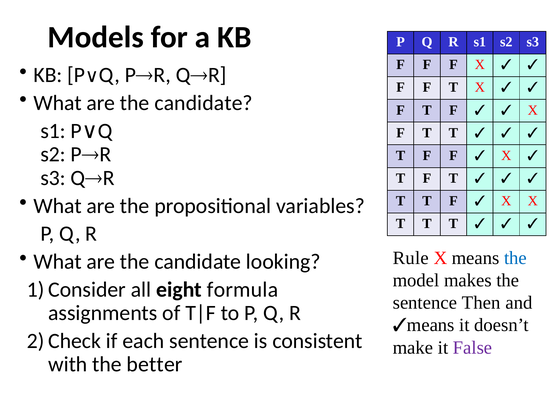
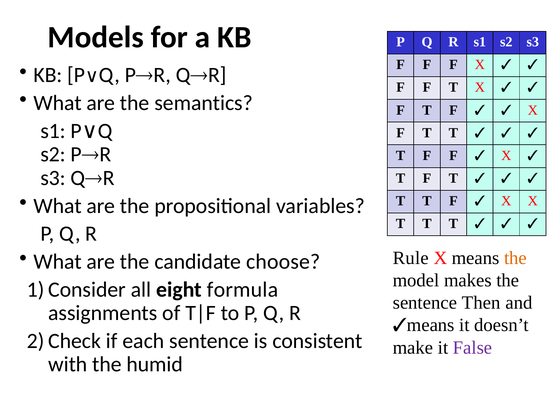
candidate: candidate -> semantics (204, 103)
the colour: blue -> orange (515, 258)
looking: looking -> choose (283, 262)
better: better -> humid (155, 364)
